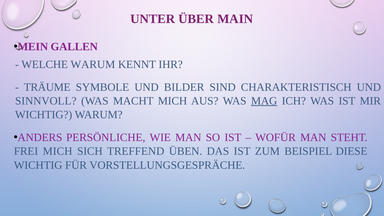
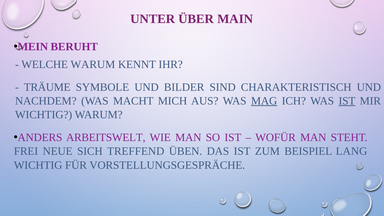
GALLEN: GALLEN -> BERUHT (74, 47)
SINNVOLL: SINNVOLL -> NACHDEM (46, 101)
IST underline: none -> present (347, 101)
PERSÖNLICHE: PERSÖNLICHE -> ARBEITSWELT (106, 137)
FREI MICH: MICH -> NEUE (58, 151)
DIESE: DIESE -> LANG (352, 151)
